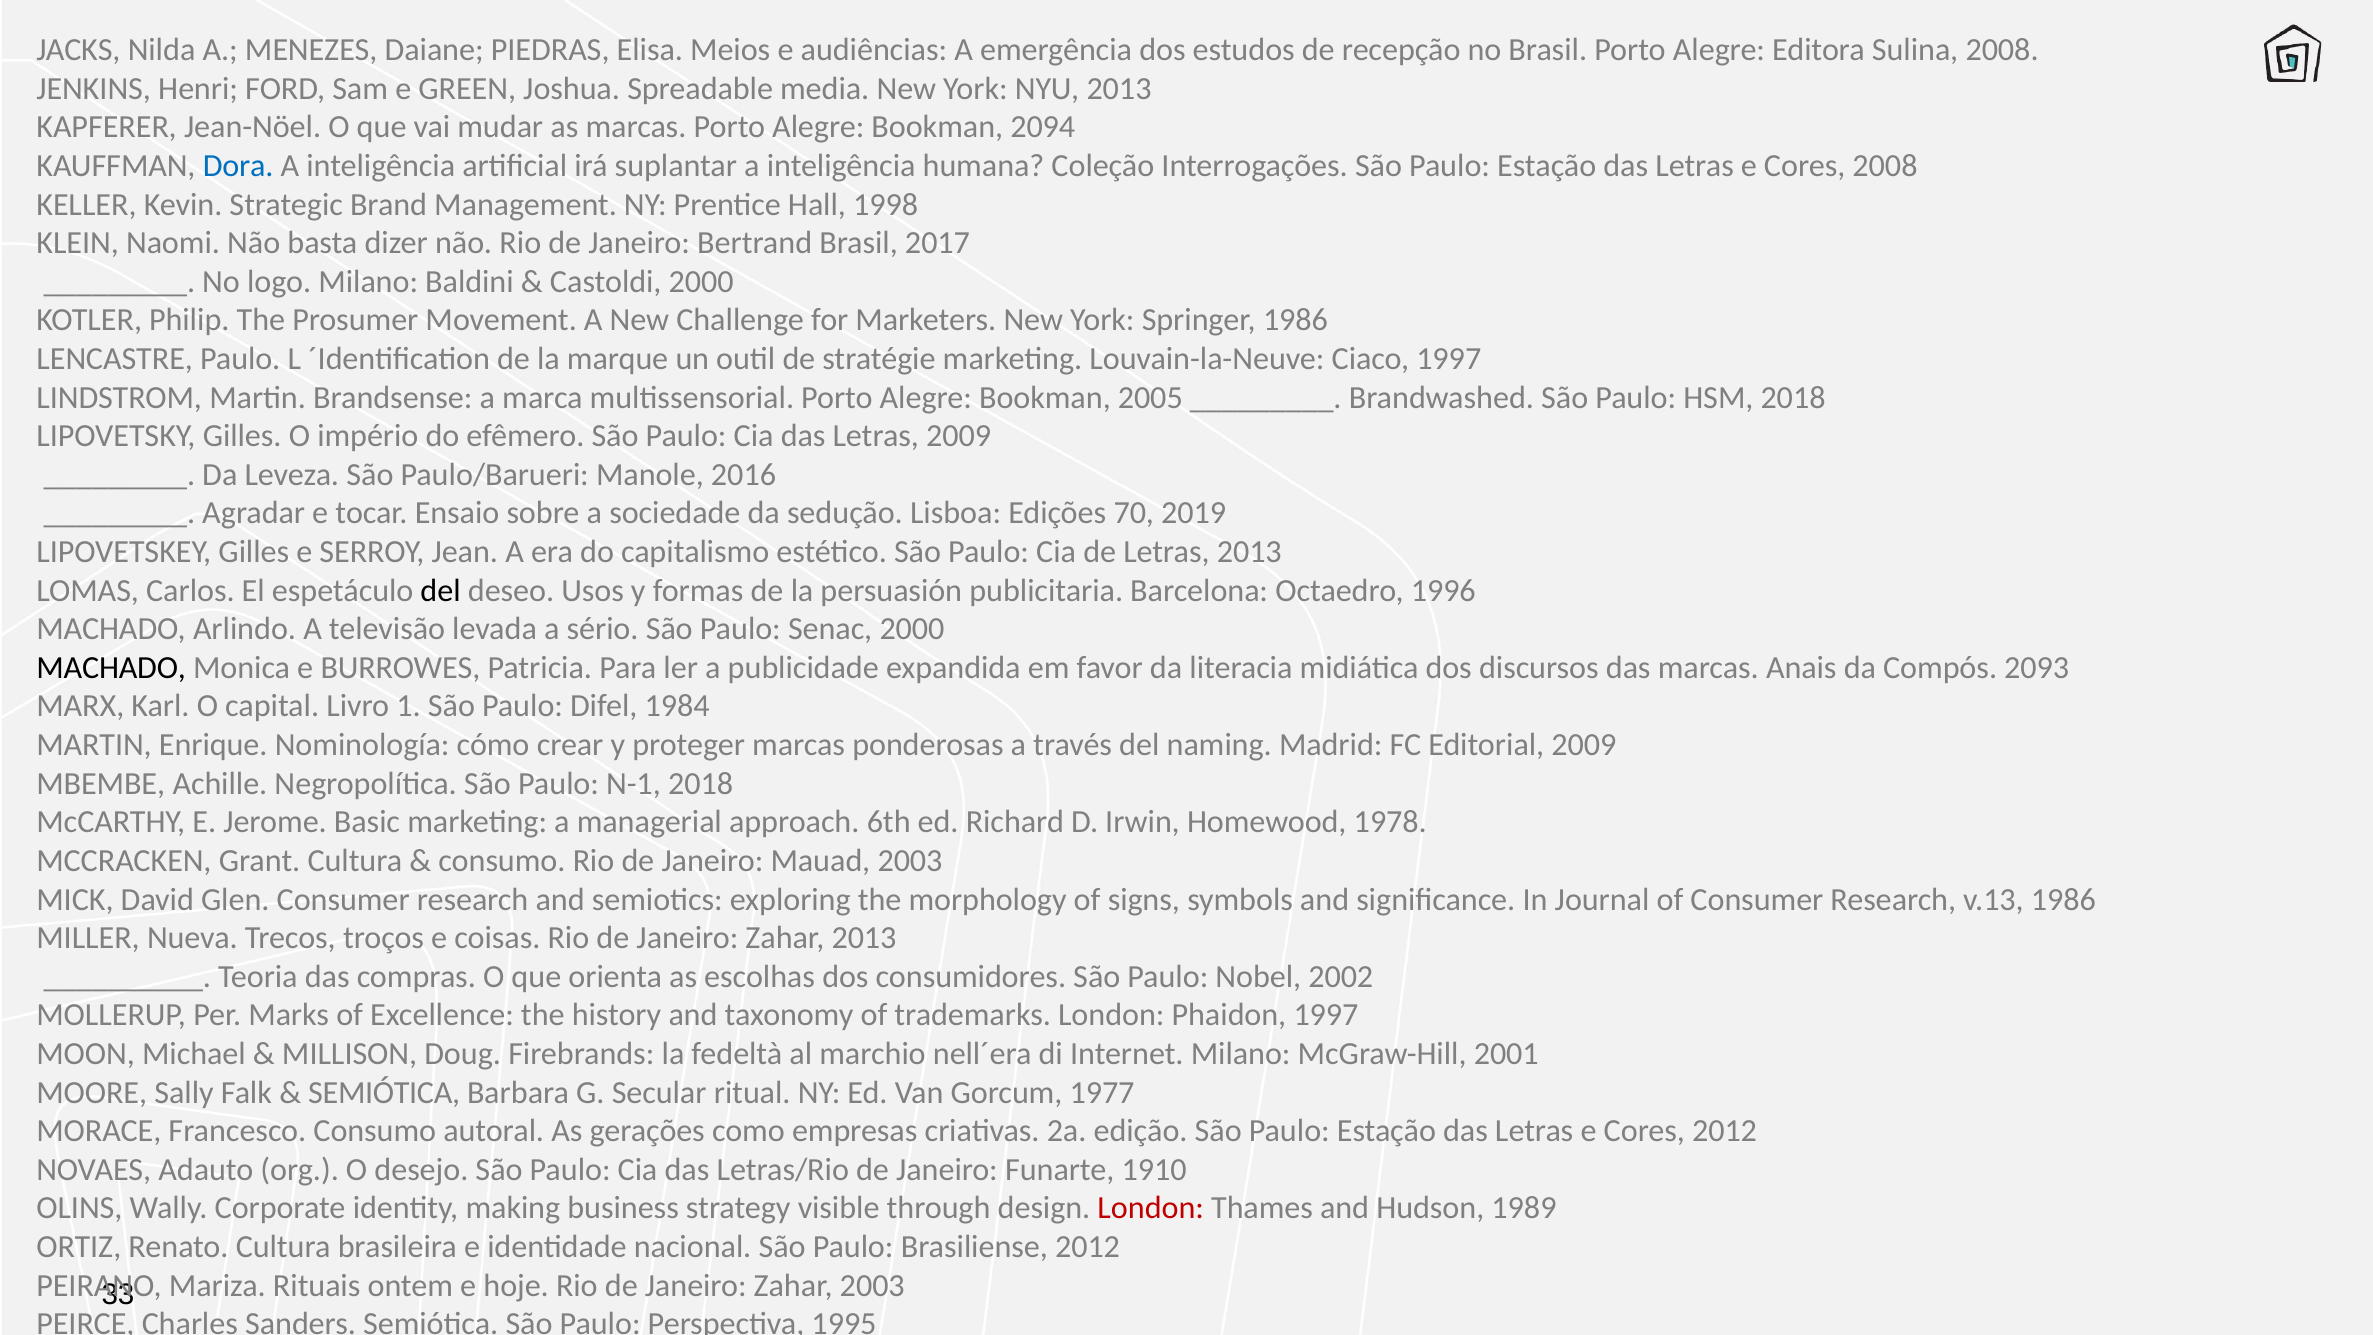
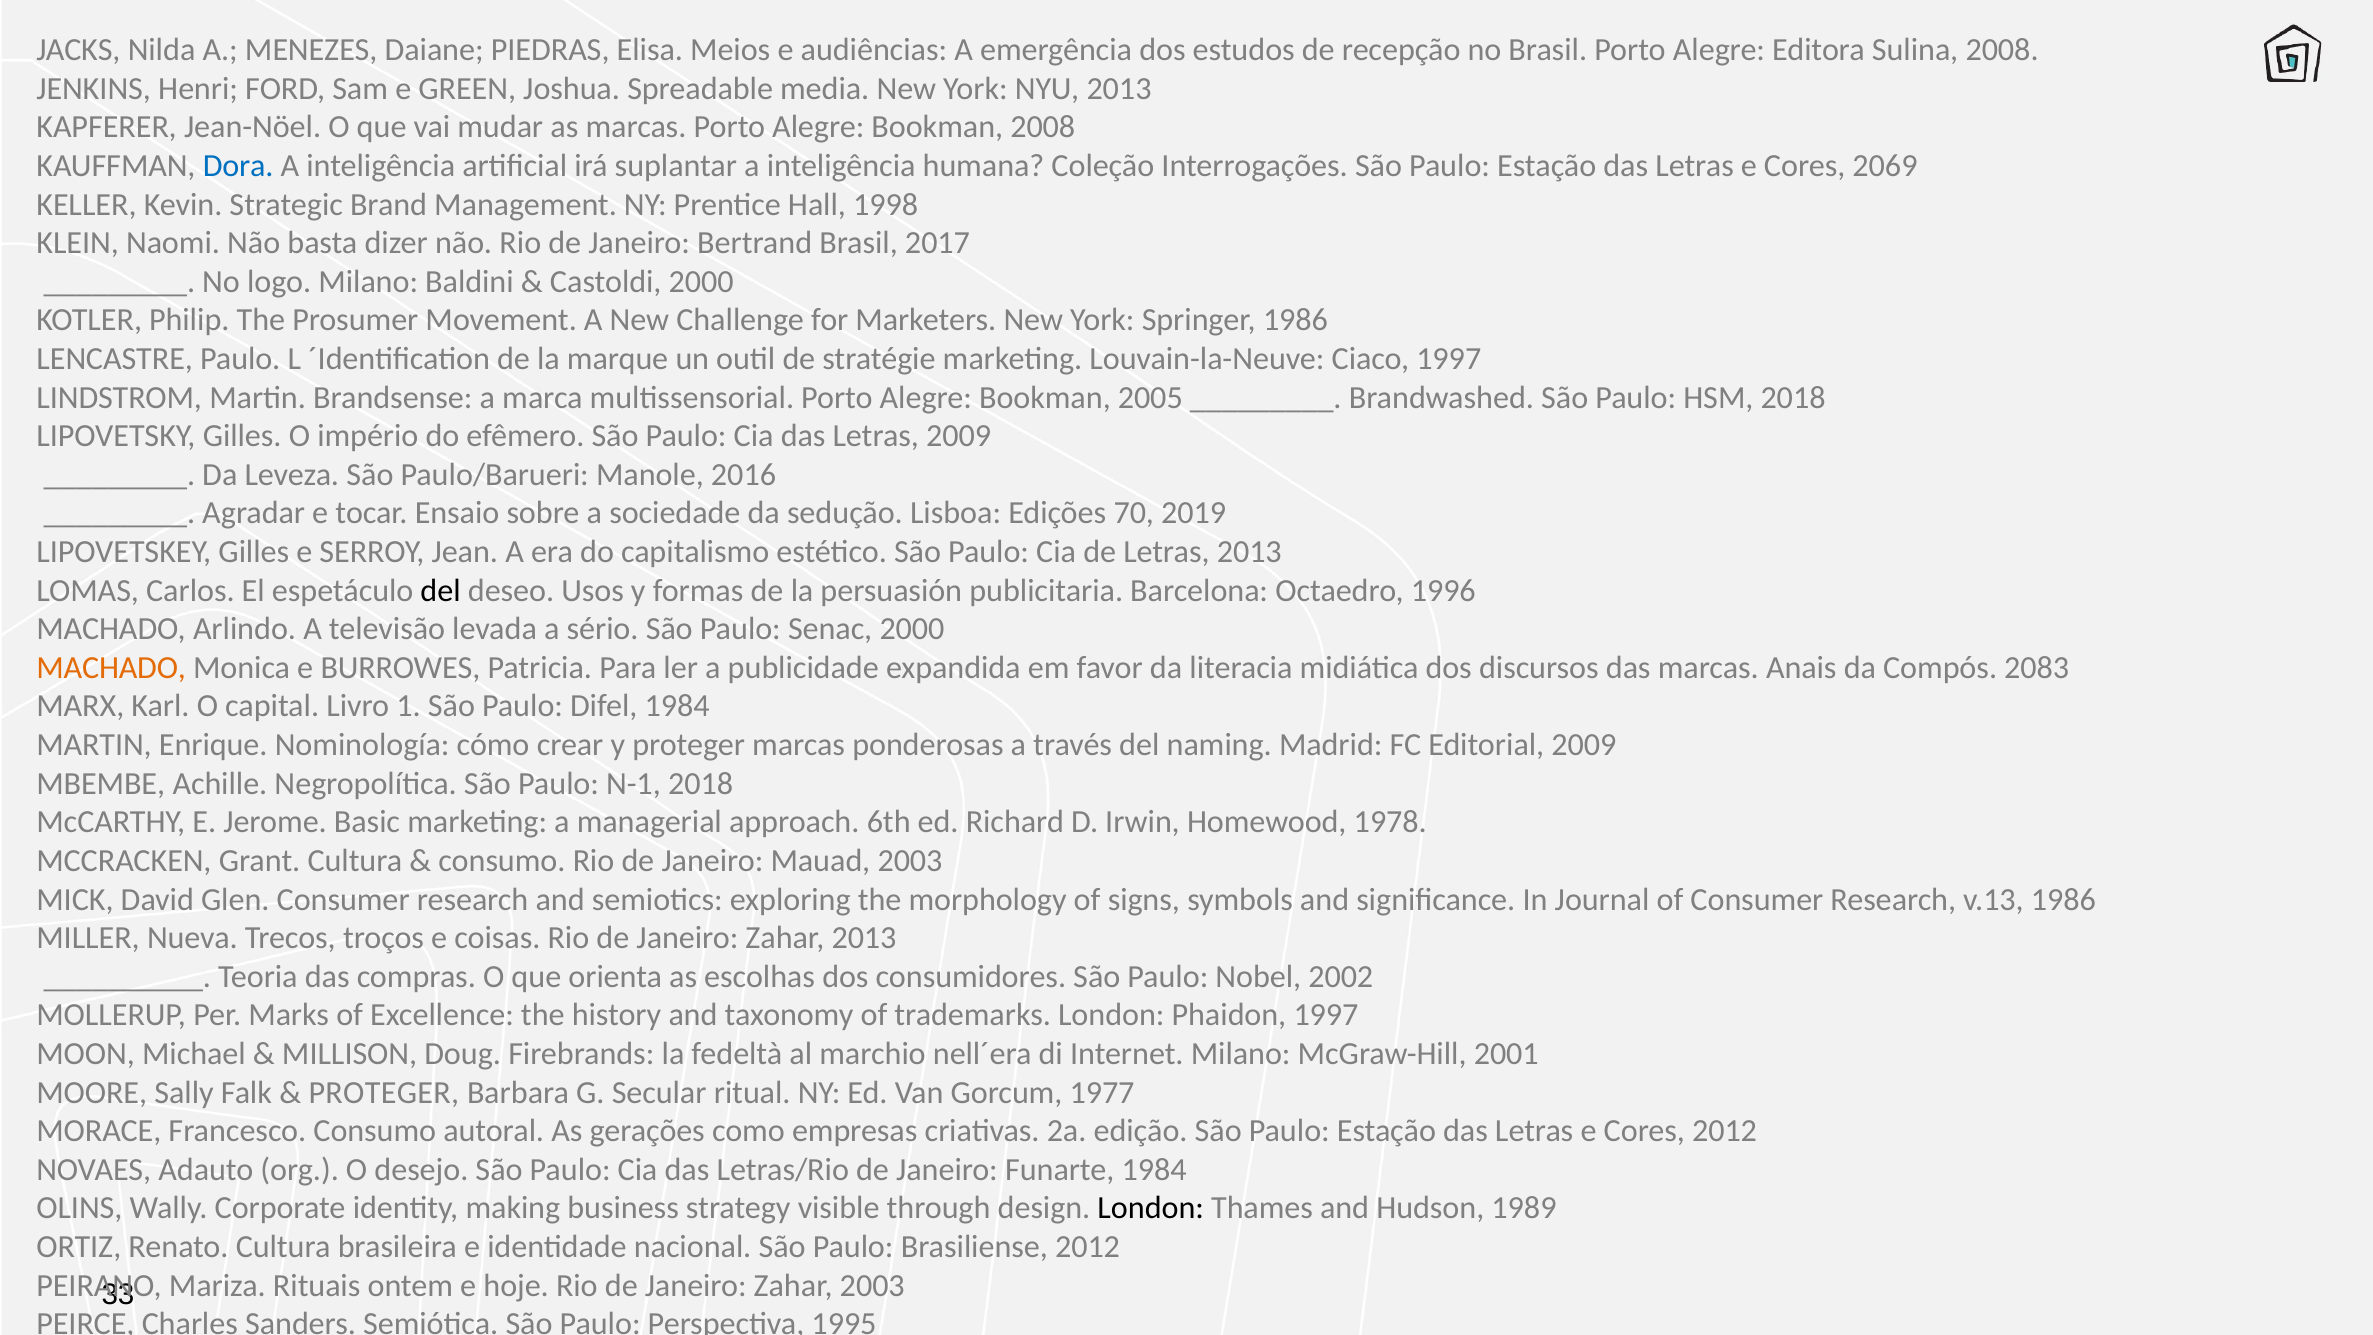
Bookman 2094: 2094 -> 2008 (1043, 127)
Cores 2008: 2008 -> 2069 (1885, 166)
MACHADO colour: black -> orange (111, 668)
2093: 2093 -> 2083 (2037, 668)
SEMIÓTICA: SEMIÓTICA -> PROTEGER (384, 1092)
Funarte 1910: 1910 -> 1984 (1154, 1170)
London colour: red -> black (1151, 1208)
